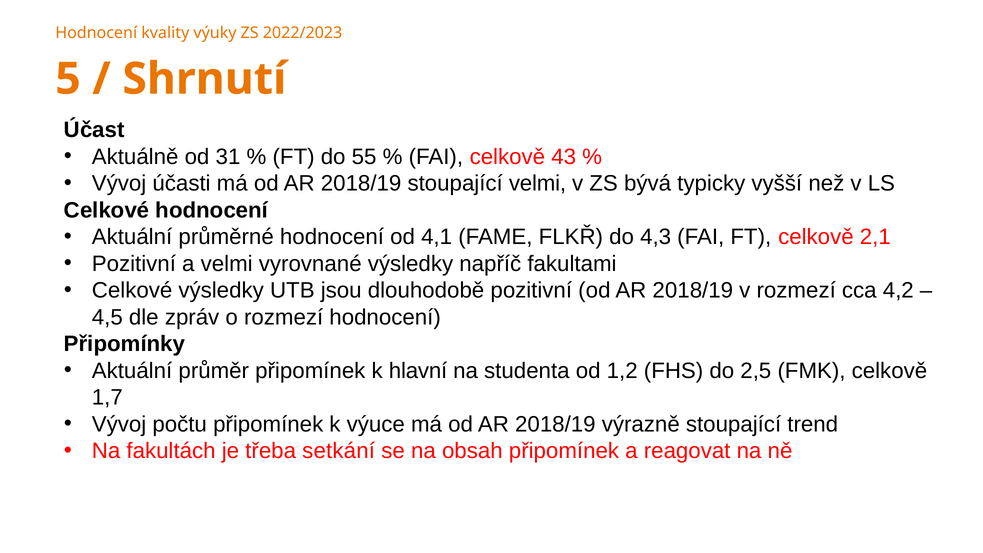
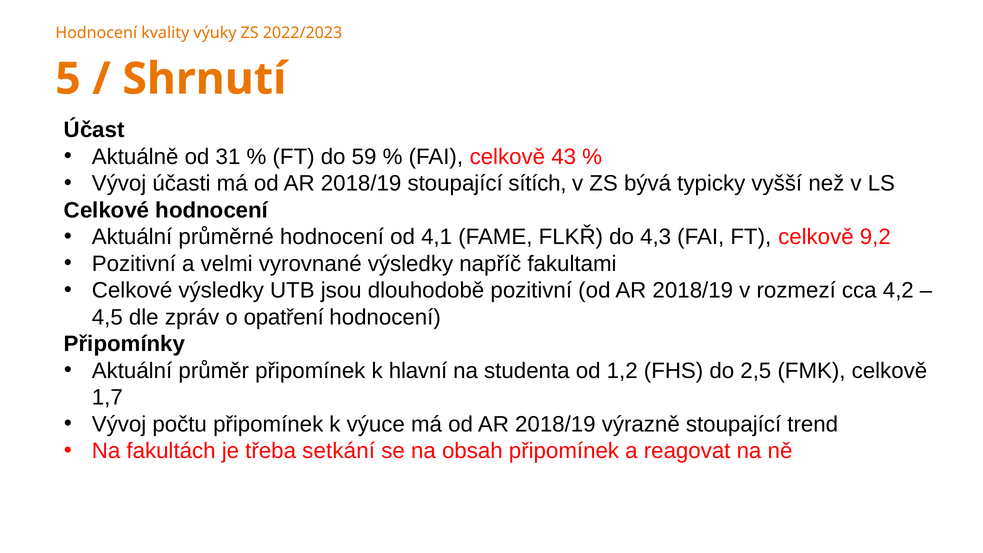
55: 55 -> 59 (364, 157)
stoupající velmi: velmi -> sítích (537, 184)
2,1: 2,1 -> 9,2 (875, 237)
o rozmezí: rozmezí -> opatření (284, 317)
